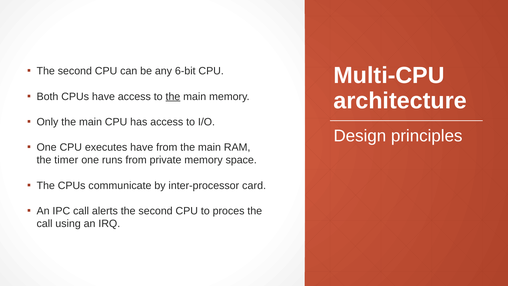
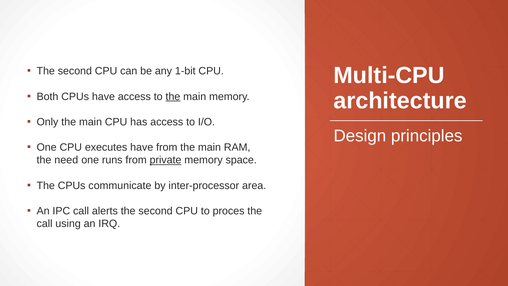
6-bit: 6-bit -> 1-bit (185, 71)
timer: timer -> need (66, 160)
private underline: none -> present (166, 160)
card: card -> area (254, 185)
